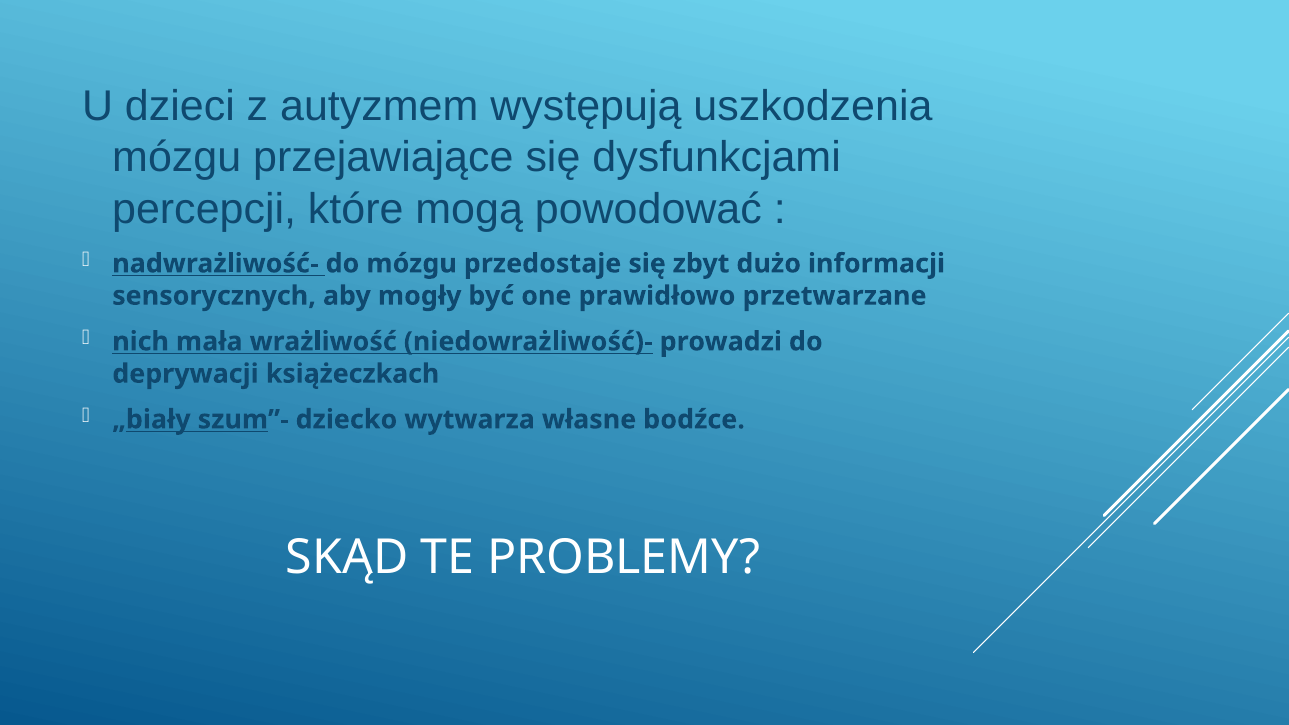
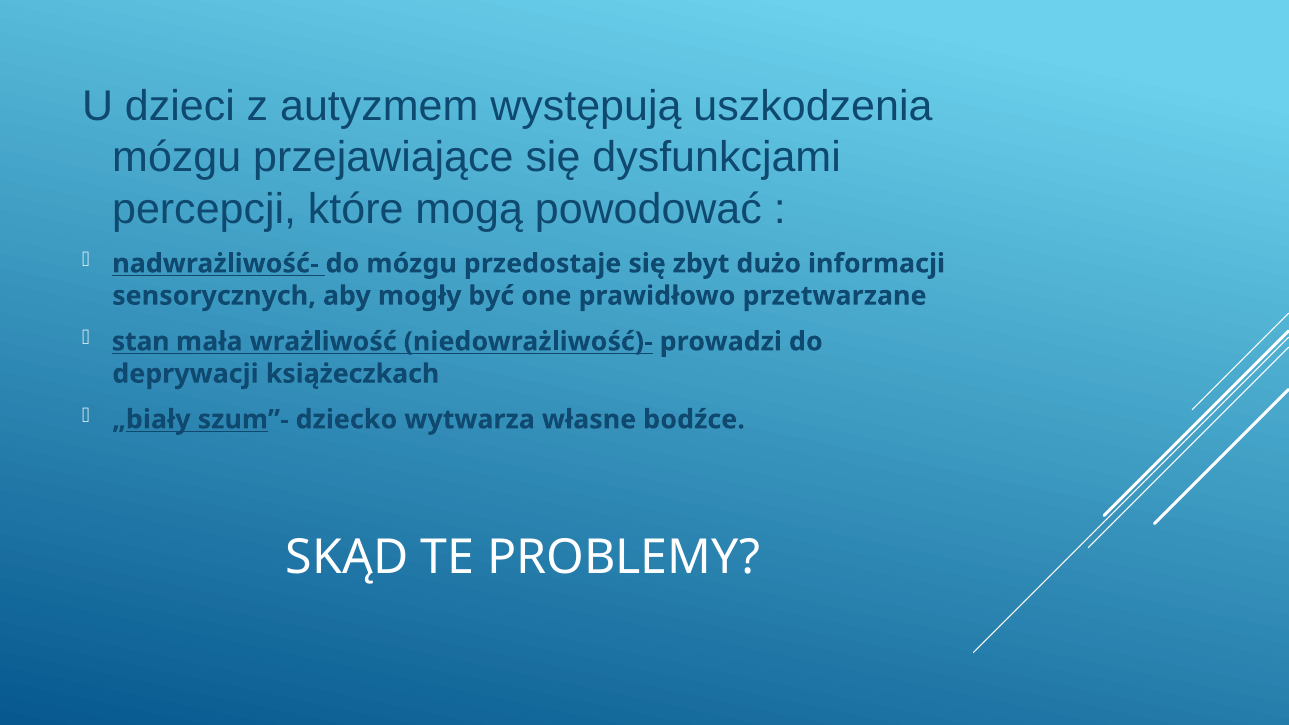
nich: nich -> stan (141, 342)
